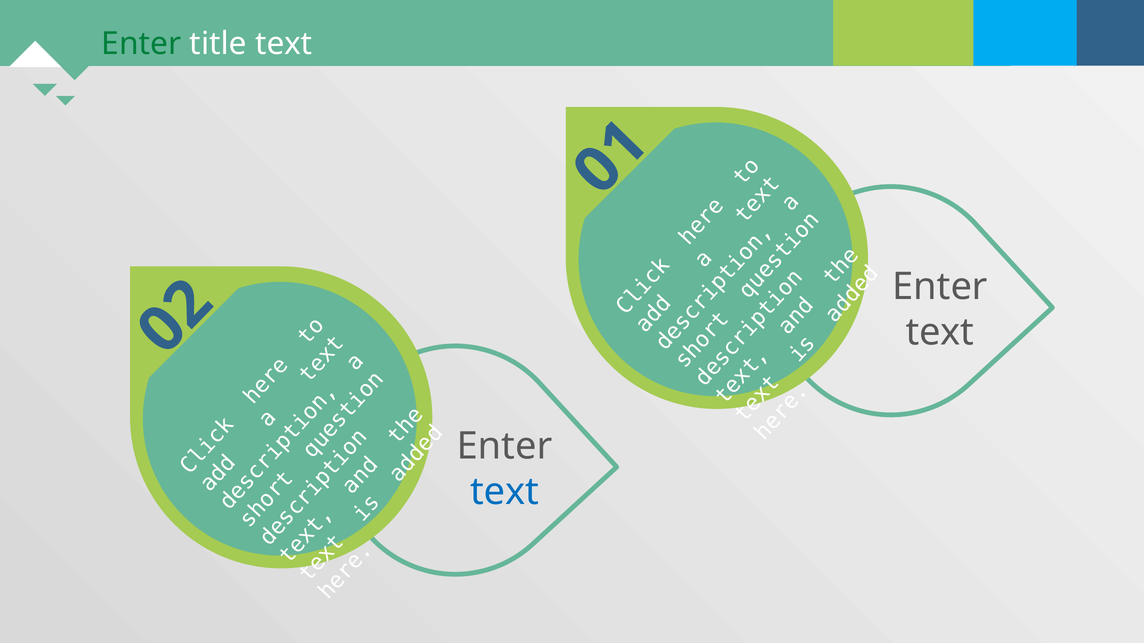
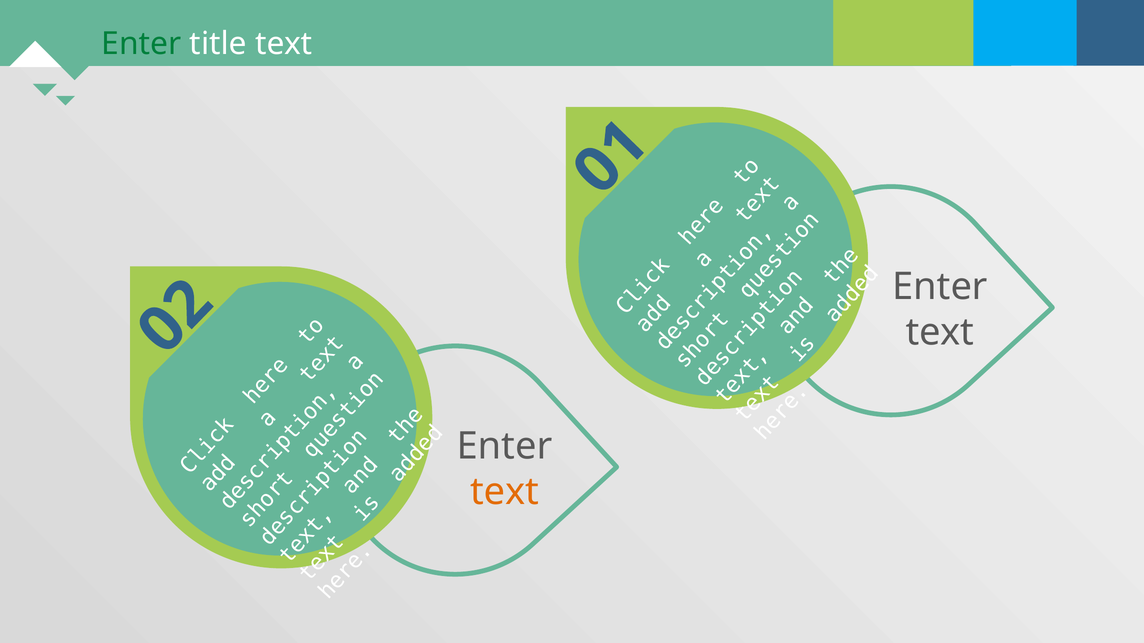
text colour: blue -> orange (505, 492)
